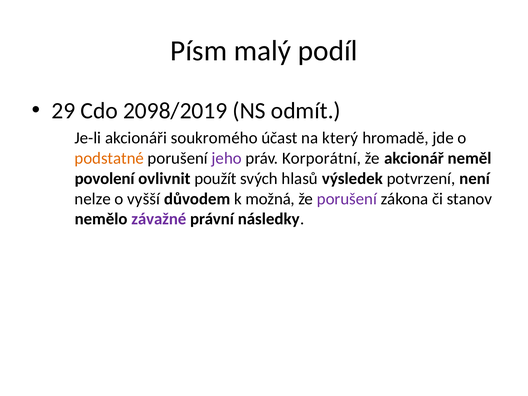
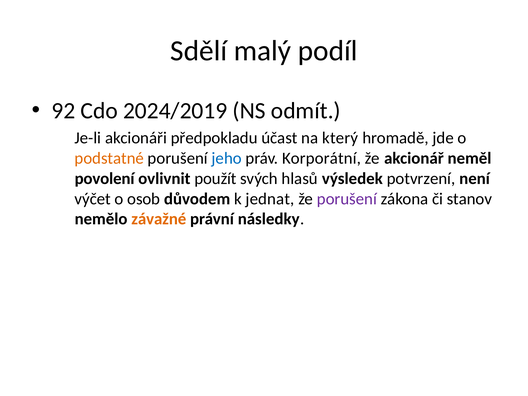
Písm: Písm -> Sdělí (199, 51)
29: 29 -> 92 (63, 111)
2098/2019: 2098/2019 -> 2024/2019 (175, 111)
soukromého: soukromého -> předpokladu (214, 138)
jeho colour: purple -> blue (227, 158)
nelze: nelze -> výčet (93, 199)
vyšší: vyšší -> osob (144, 199)
možná: možná -> jednat (270, 199)
závažné colour: purple -> orange (159, 219)
